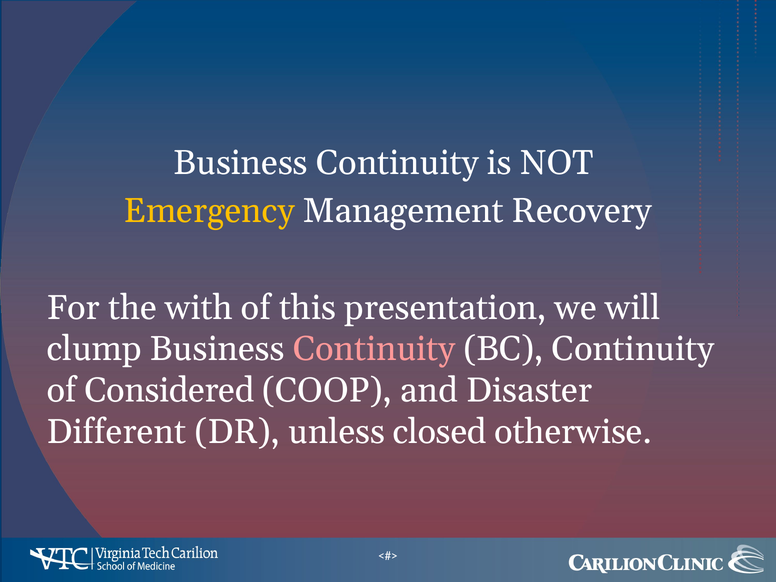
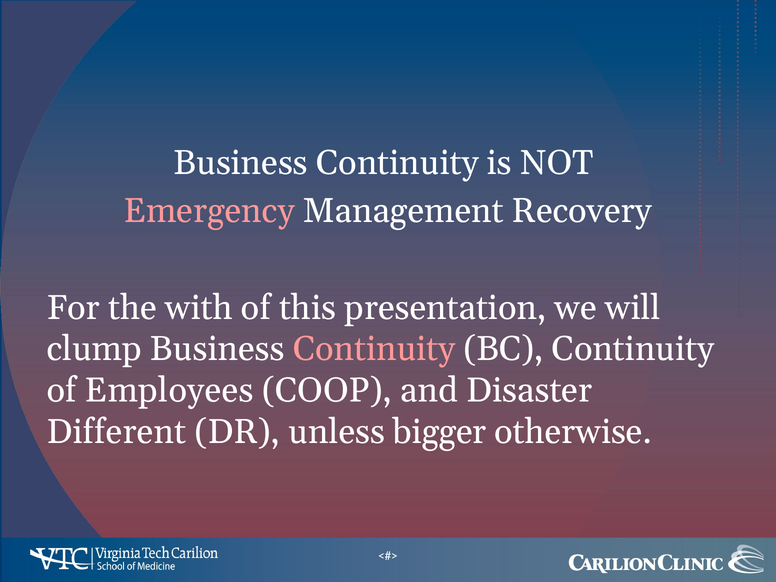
Emergency colour: yellow -> pink (209, 211)
Considered: Considered -> Employees (169, 390)
closed: closed -> bigger (440, 432)
